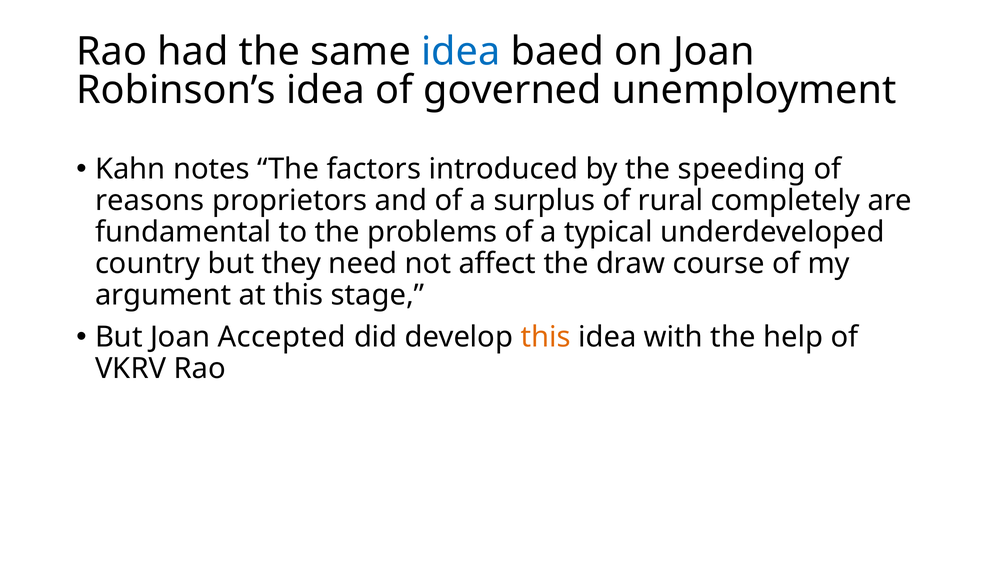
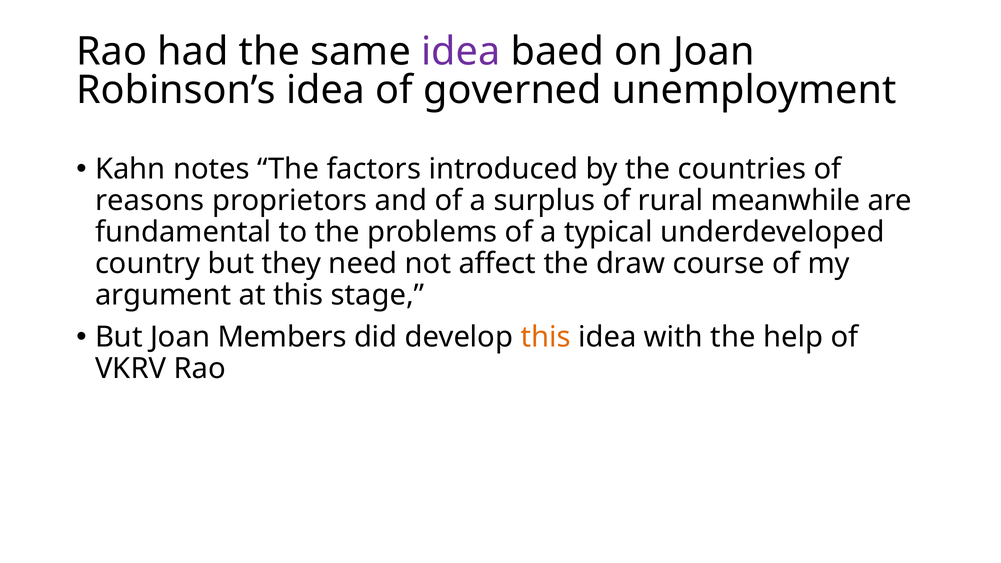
idea colour: blue -> purple (461, 51)
speeding: speeding -> countries (742, 169)
completely: completely -> meanwhile (786, 201)
Accepted: Accepted -> Members (282, 337)
